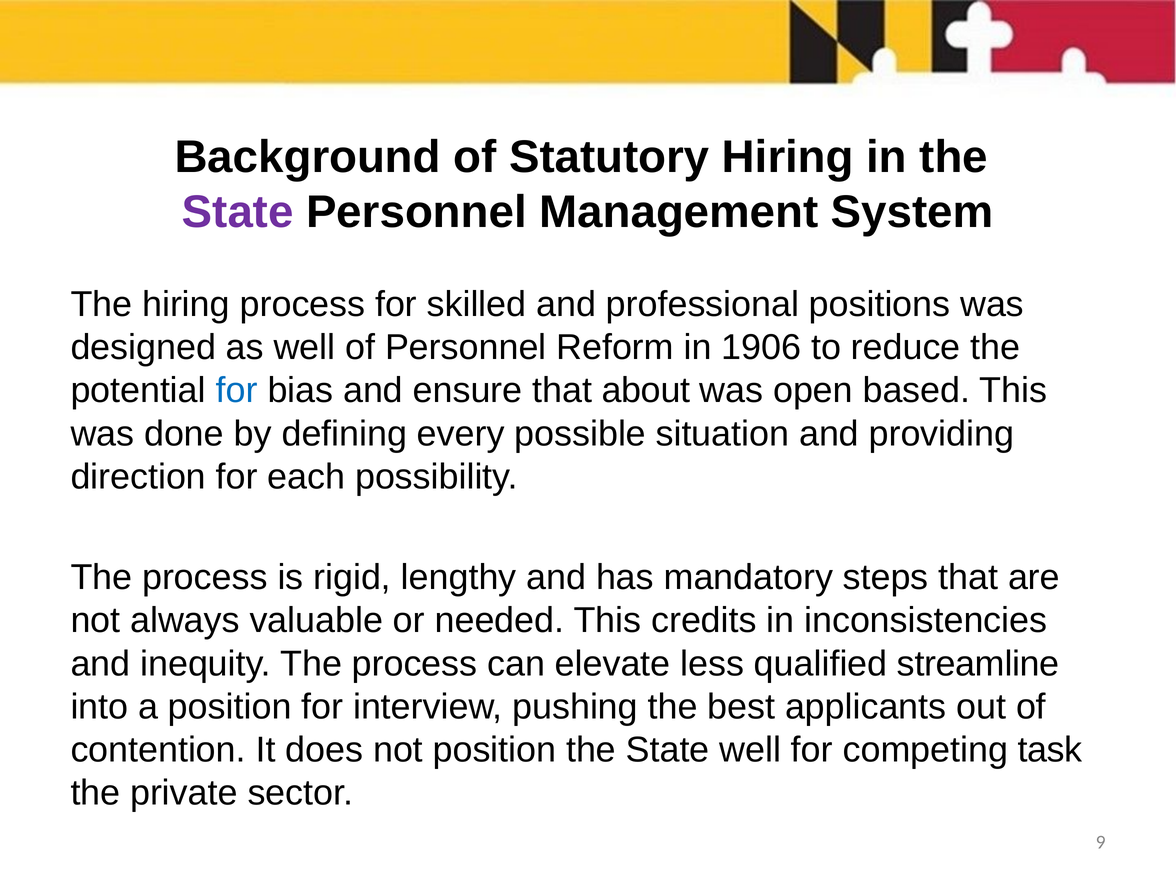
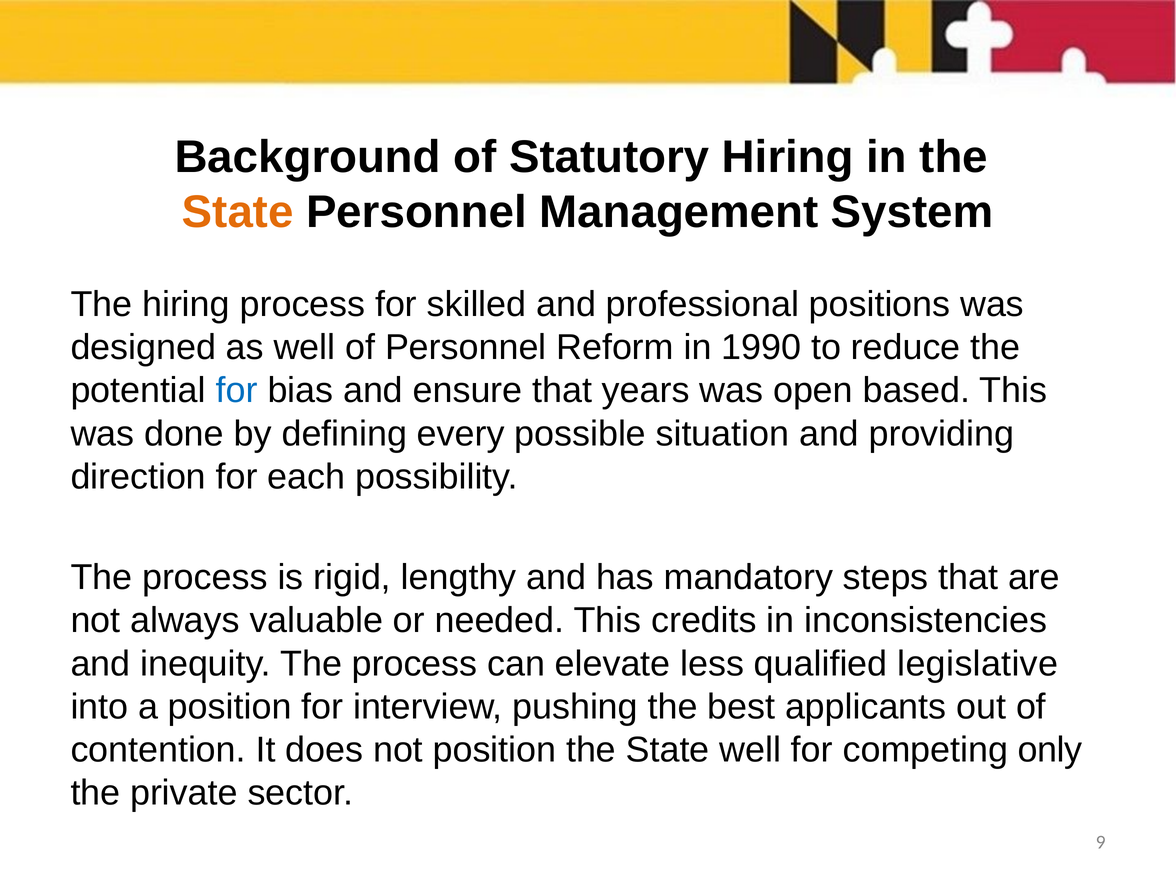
State colour: purple -> orange (238, 212)
1906: 1906 -> 1990 (761, 347)
about: about -> years (646, 391)
streamline: streamline -> legislative (978, 664)
task: task -> only (1050, 750)
